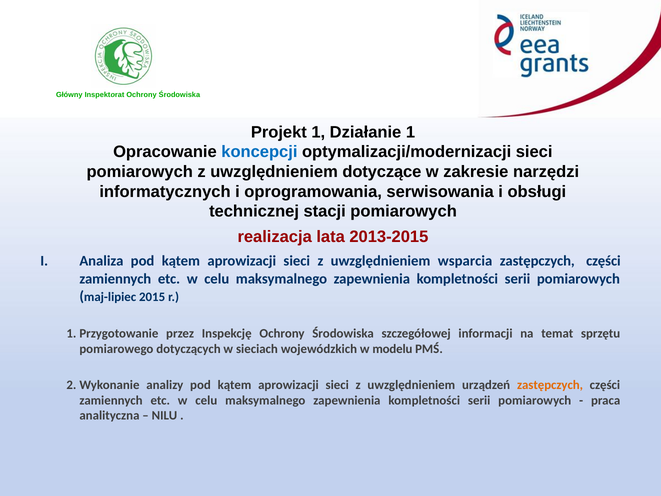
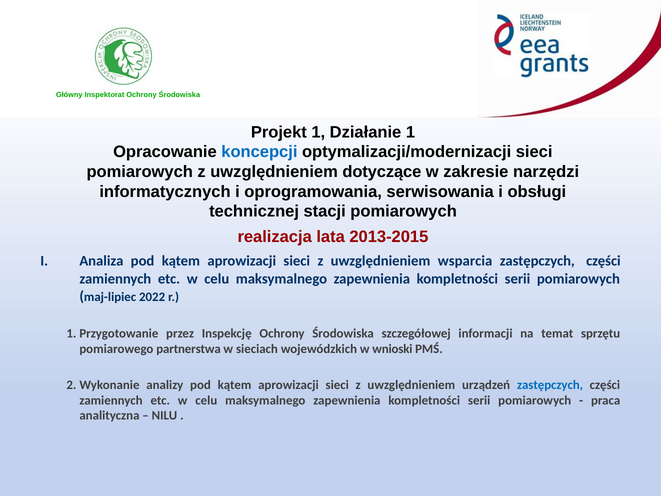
2015: 2015 -> 2022 (152, 297)
dotyczących: dotyczących -> partnerstwa (189, 349)
modelu: modelu -> wnioski (392, 349)
zastępczych colour: orange -> blue (550, 385)
